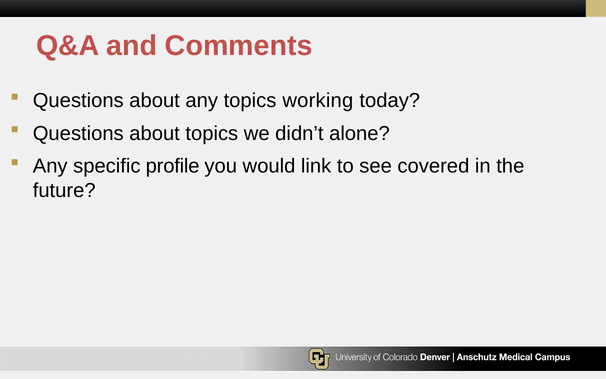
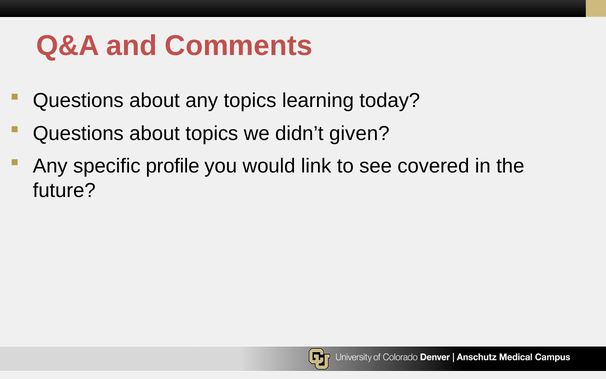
working: working -> learning (318, 101)
alone: alone -> given (359, 133)
